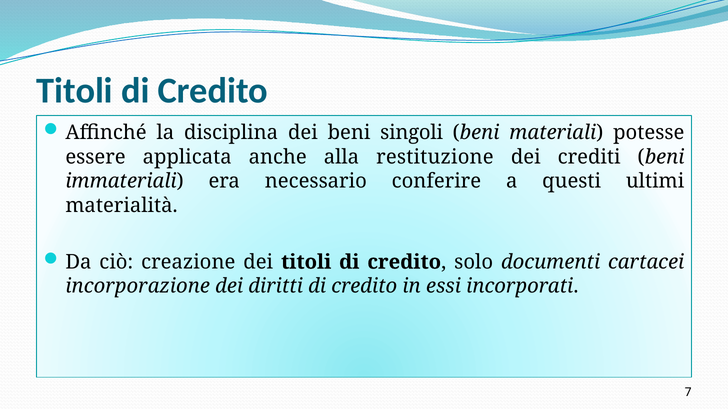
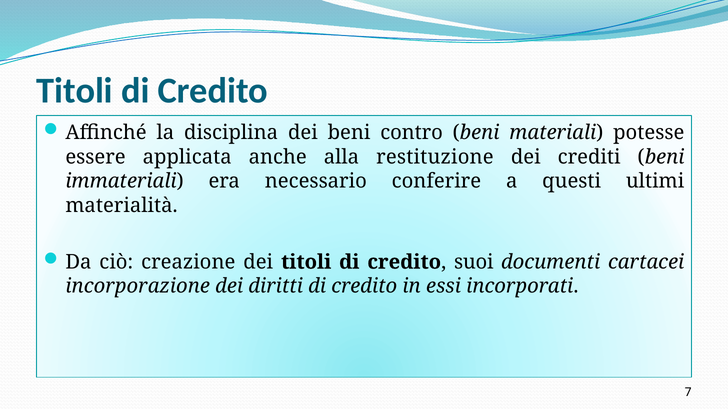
singoli: singoli -> contro (412, 133)
solo: solo -> suoi (474, 262)
